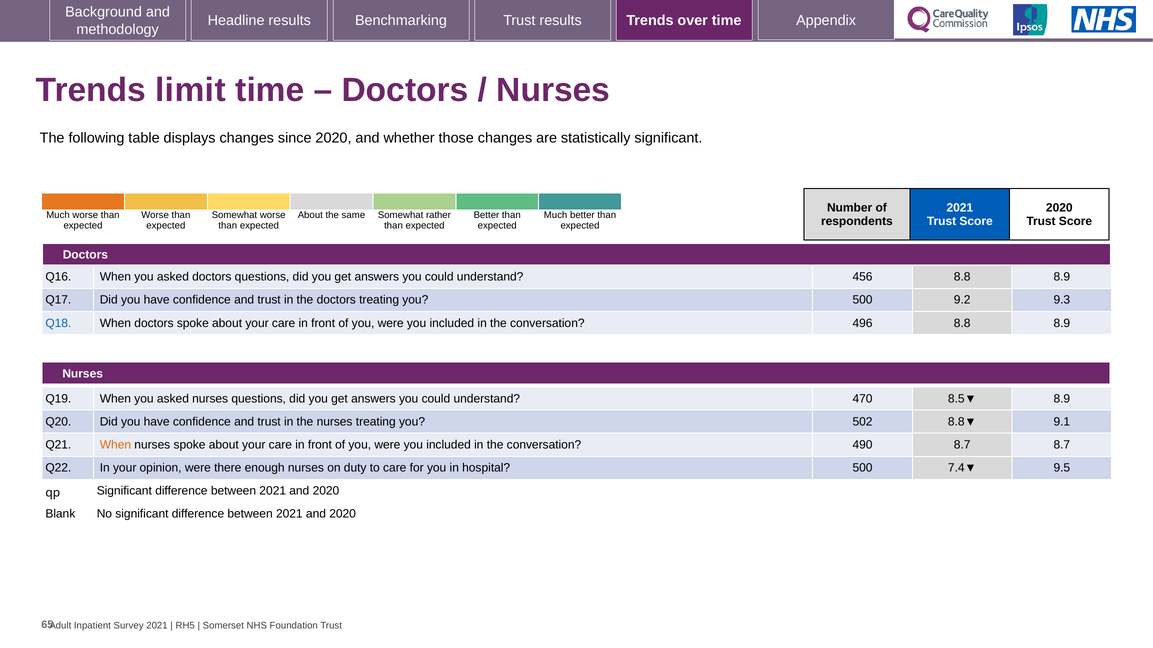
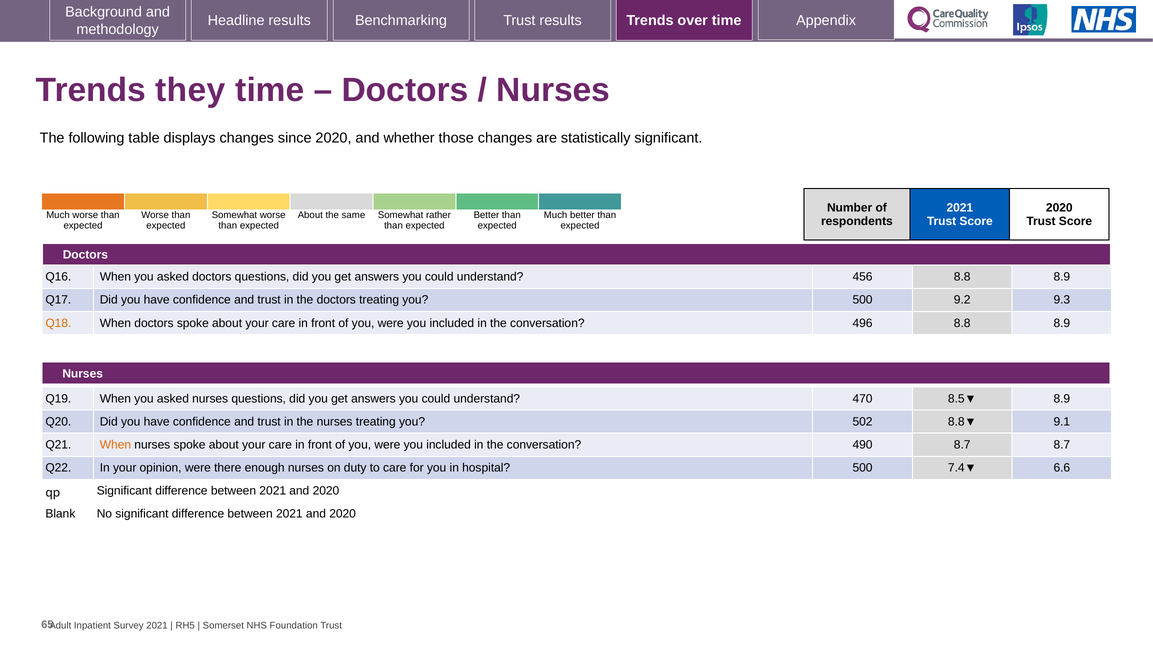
limit: limit -> they (191, 90)
Q18 colour: blue -> orange (58, 323)
9.5: 9.5 -> 6.6 (1062, 468)
